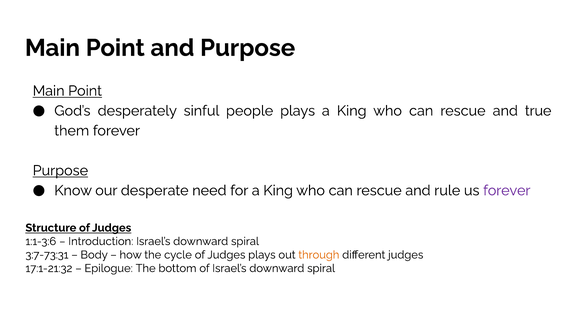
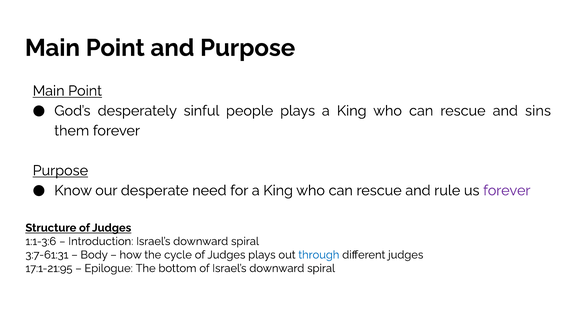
true: true -> sins (538, 111)
3:7-73:31: 3:7-73:31 -> 3:7-61:31 (47, 254)
through colour: orange -> blue (319, 254)
17:1-21:32: 17:1-21:32 -> 17:1-21:95 (49, 268)
